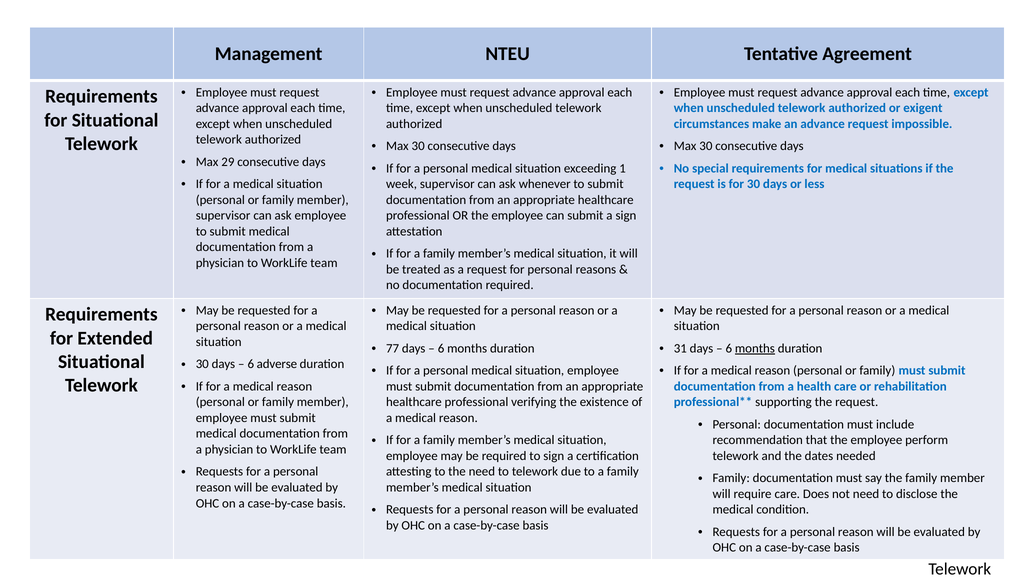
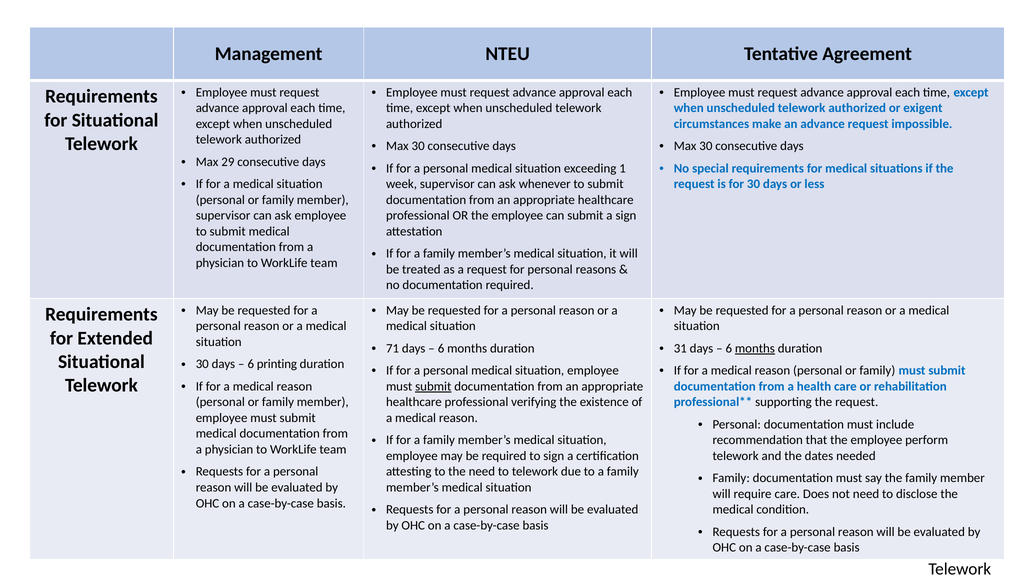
77: 77 -> 71 (393, 348)
adverse: adverse -> printing (277, 364)
submit underline: none -> present (433, 386)
